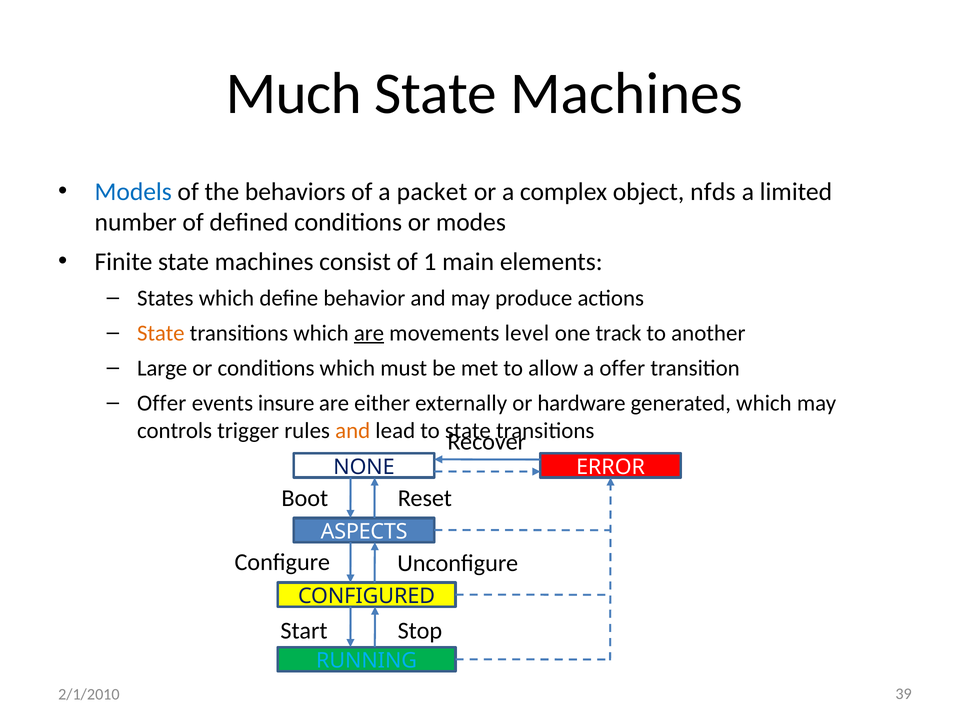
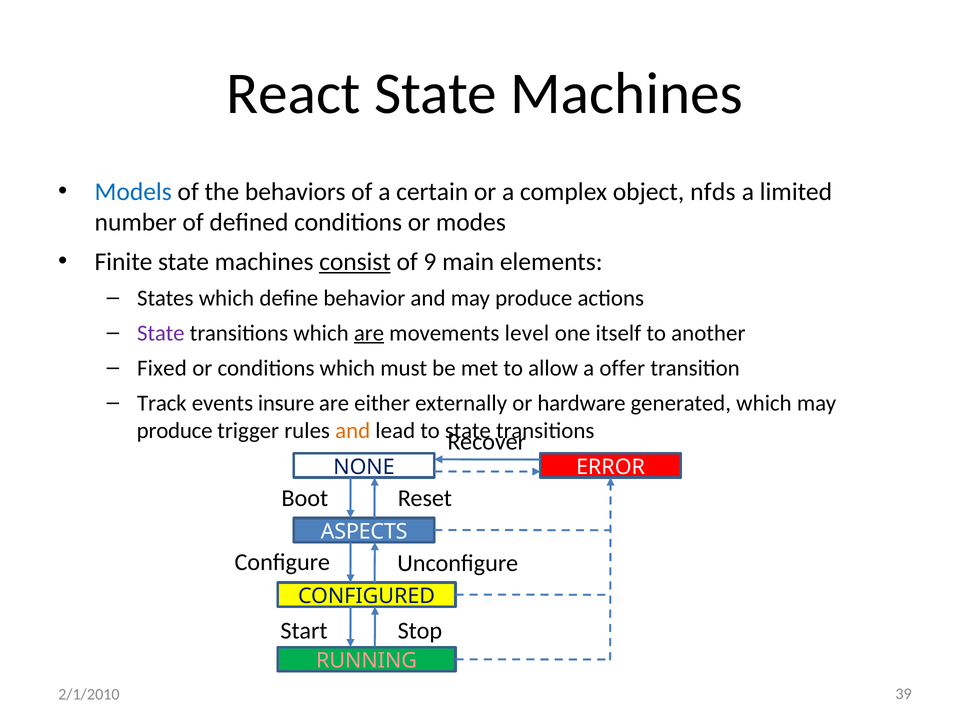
Much: Much -> React (294, 94)
packet: packet -> certain (432, 192)
consist underline: none -> present (355, 262)
1: 1 -> 9 (430, 262)
State colour: orange -> purple (161, 333)
track: track -> itself (618, 333)
Large: Large -> Fixed (162, 368)
Offer: Offer -> Track (162, 403)
controls: controls -> produce (175, 431)
RUNNING colour: light blue -> pink (367, 661)
